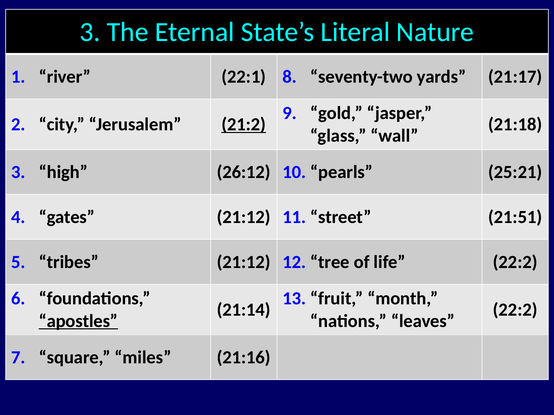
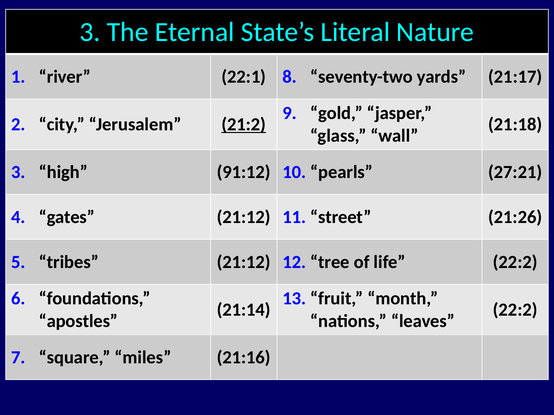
26:12: 26:12 -> 91:12 (244, 172)
25:21: 25:21 -> 27:21 (515, 172)
21:51: 21:51 -> 21:26 (515, 217)
apostles underline: present -> none (78, 321)
